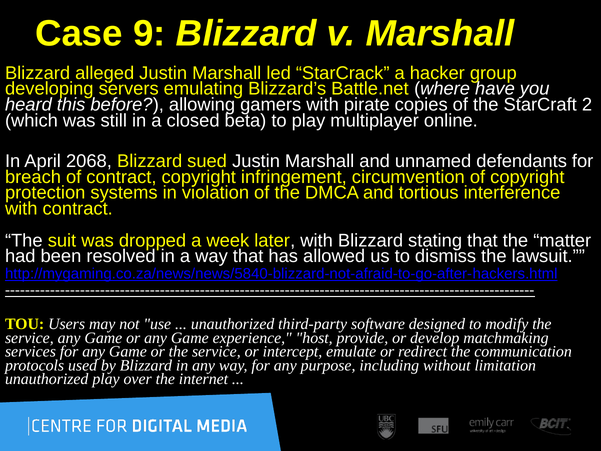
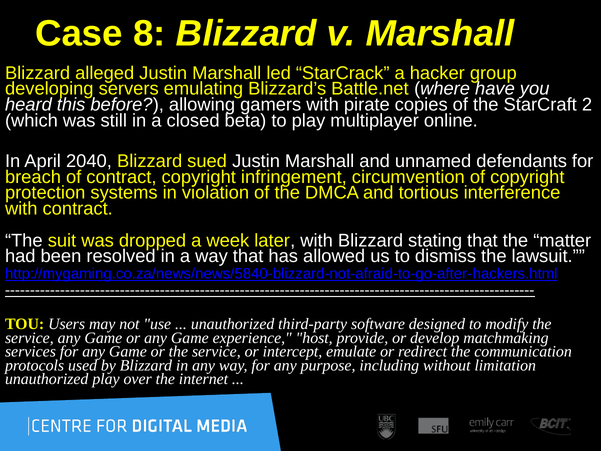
9: 9 -> 8 (149, 34)
2068: 2068 -> 2040 (89, 161)
